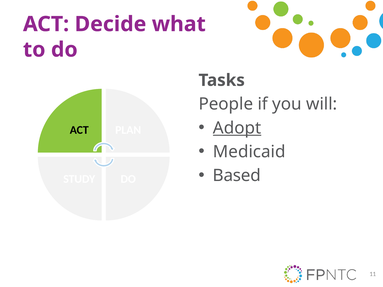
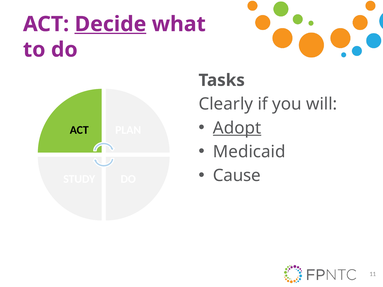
Decide underline: none -> present (110, 24)
People: People -> Clearly (226, 104)
Based: Based -> Cause (237, 176)
